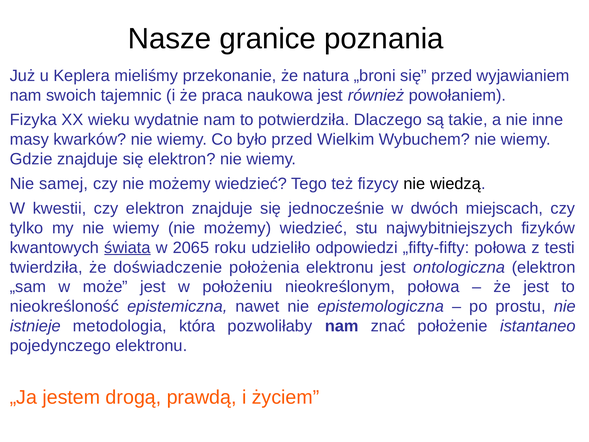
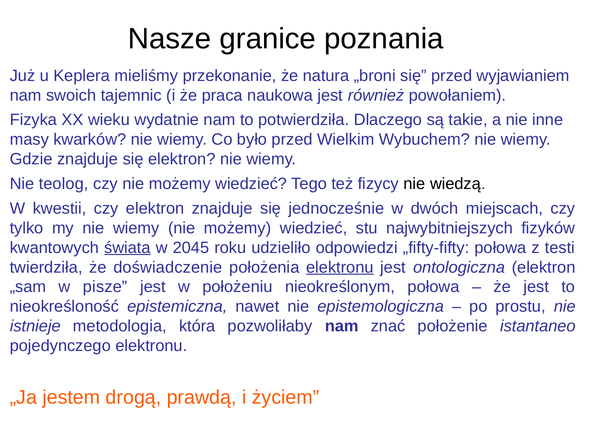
samej: samej -> teolog (64, 184)
2065: 2065 -> 2045 (191, 247)
elektronu underline: none -> present (340, 267)
może: może -> pisze (105, 287)
